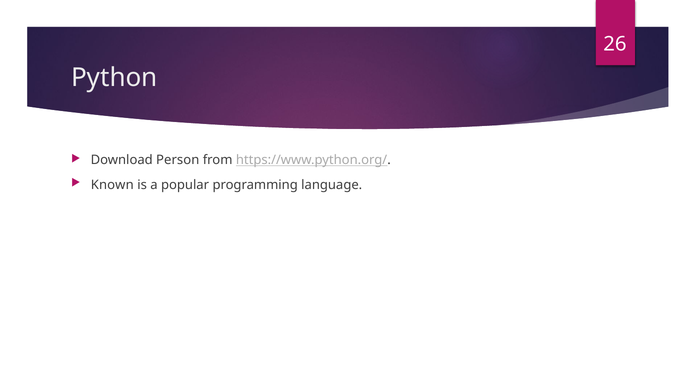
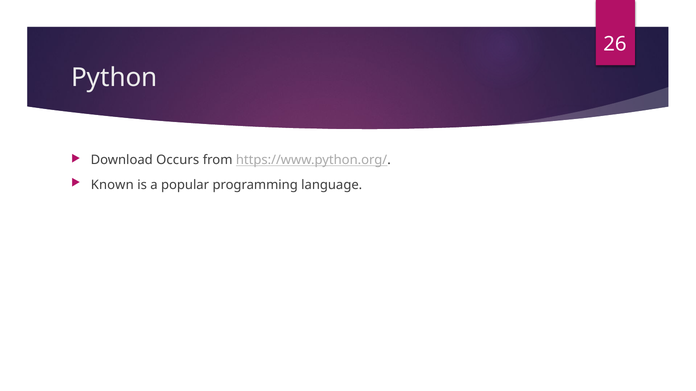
Person: Person -> Occurs (178, 160)
